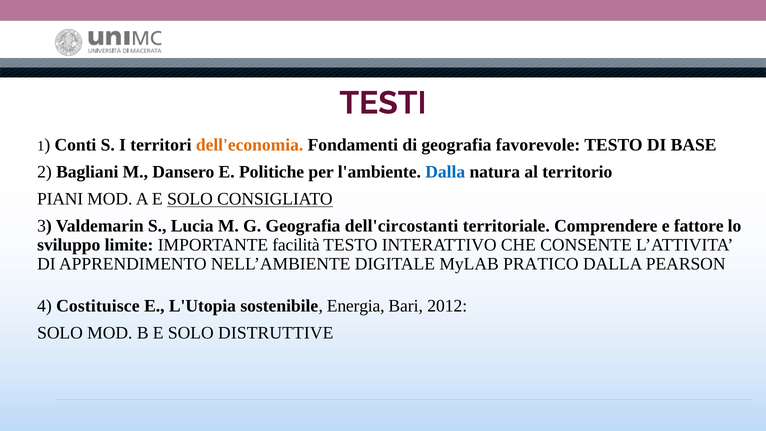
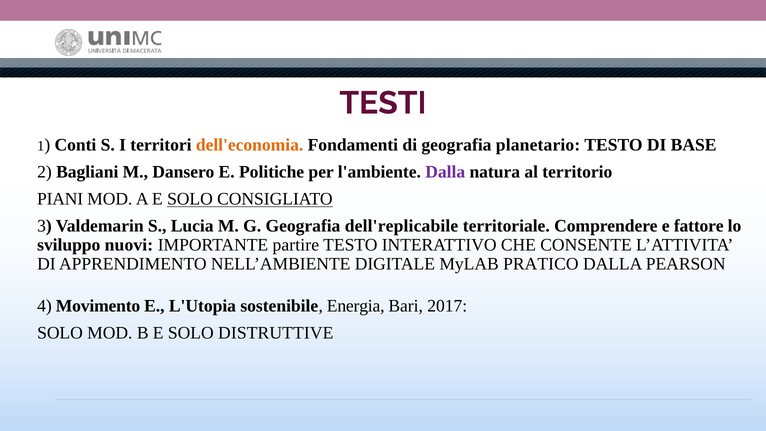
favorevole: favorevole -> planetario (538, 145)
Dalla colour: blue -> purple (445, 172)
dell'circostanti: dell'circostanti -> dell'replicabile (402, 226)
limite: limite -> nuovi (129, 245)
facilità: facilità -> partire (296, 245)
Costituisce: Costituisce -> Movimento (98, 306)
2012: 2012 -> 2017 (447, 306)
